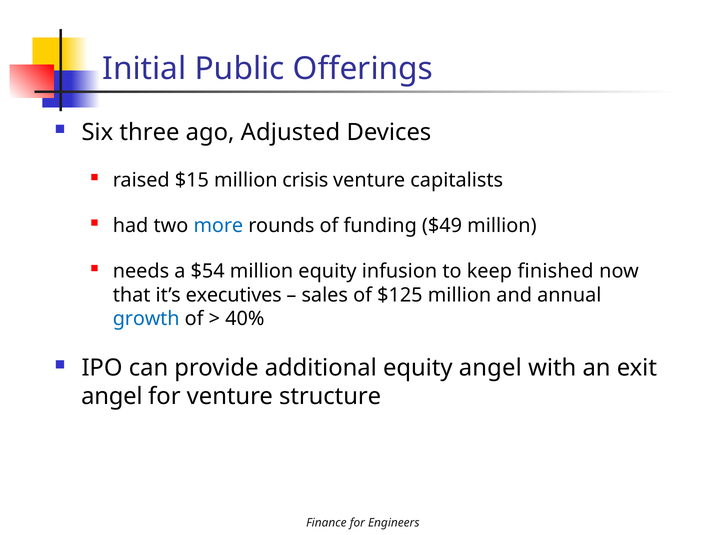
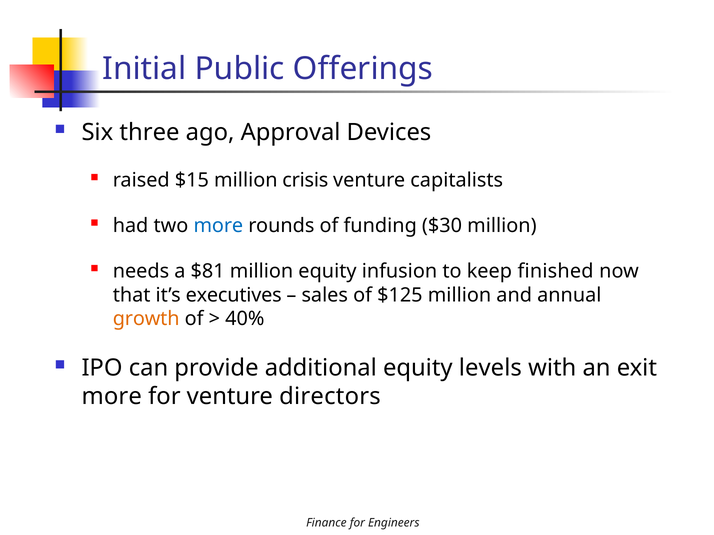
Adjusted: Adjusted -> Approval (291, 133)
$49: $49 -> $30 (442, 226)
$54: $54 -> $81 (208, 272)
growth colour: blue -> orange (146, 319)
equity angel: angel -> levels (490, 368)
angel: angel -> more (112, 397)
structure: structure -> directors (330, 397)
